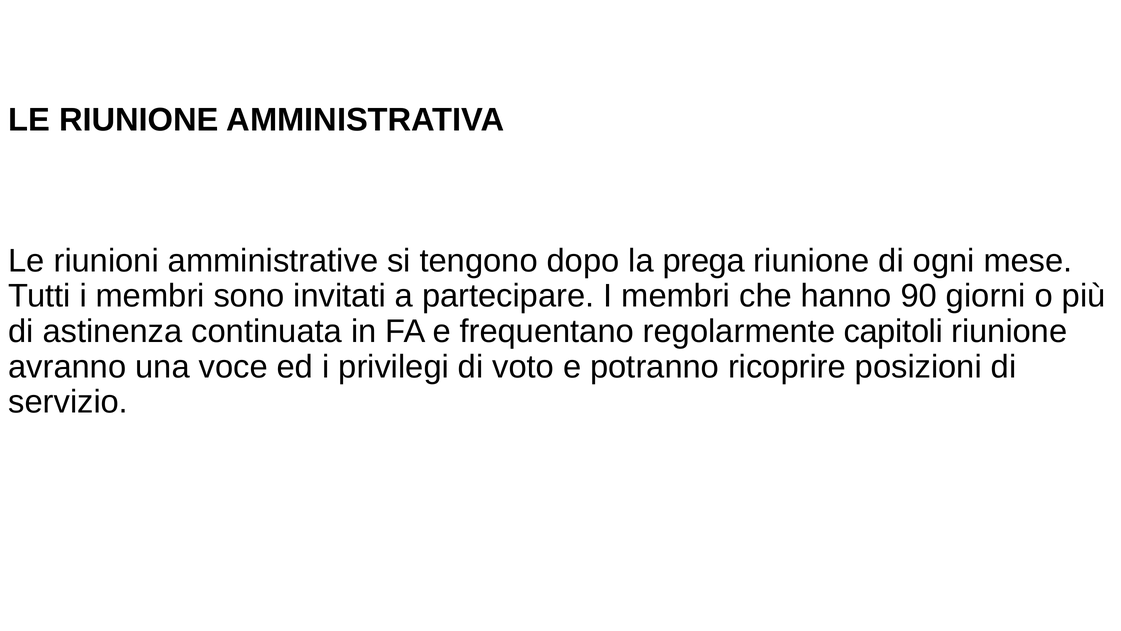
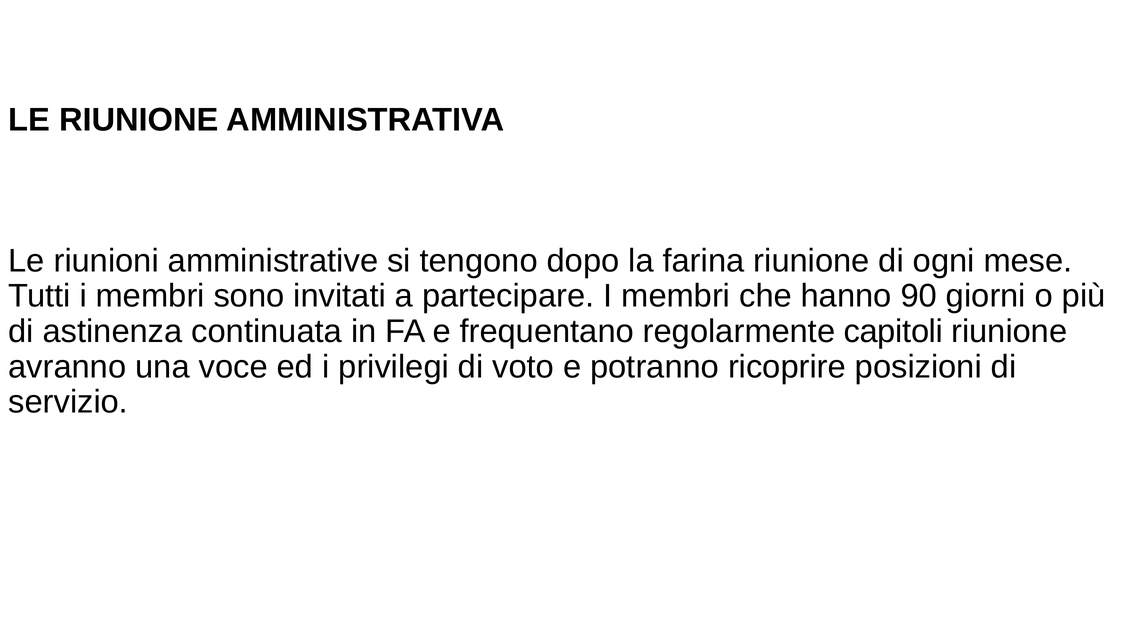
prega: prega -> farina (704, 261)
